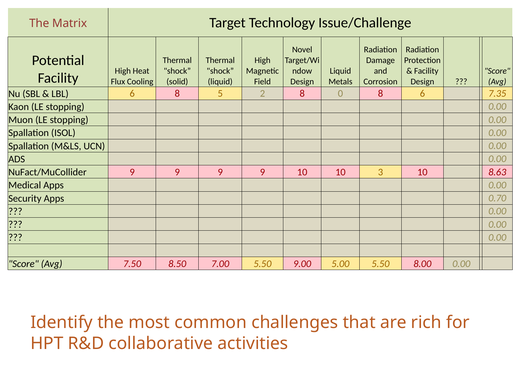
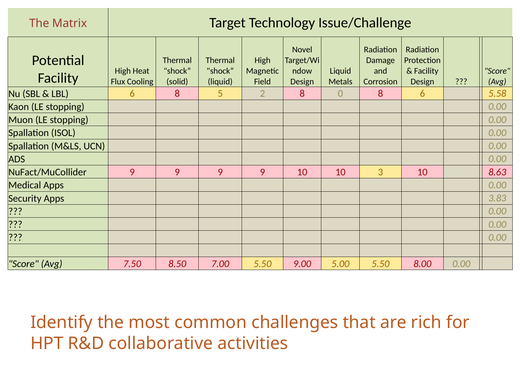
7.35: 7.35 -> 5.58 (497, 94)
0.70: 0.70 -> 3.83 (497, 198)
